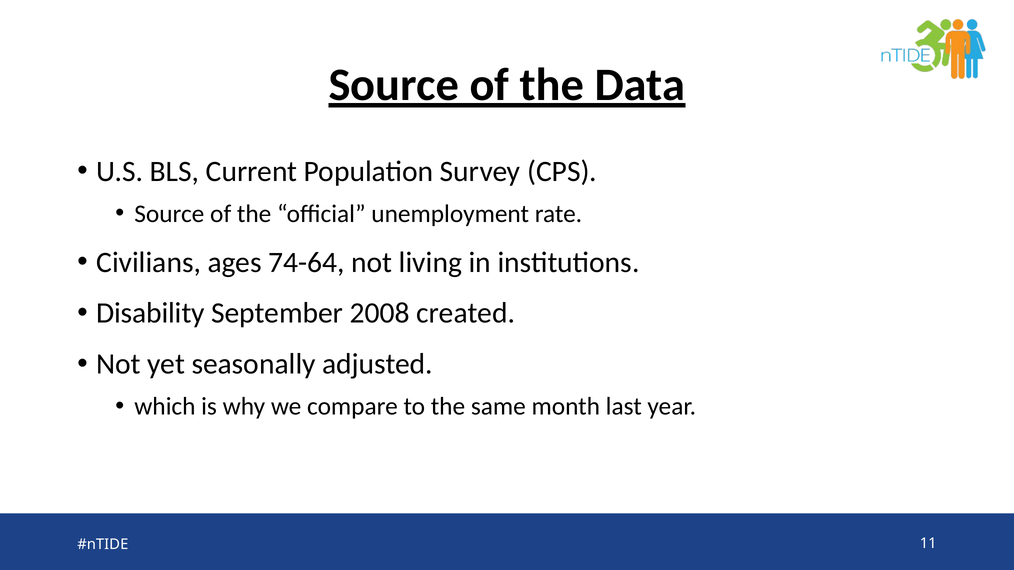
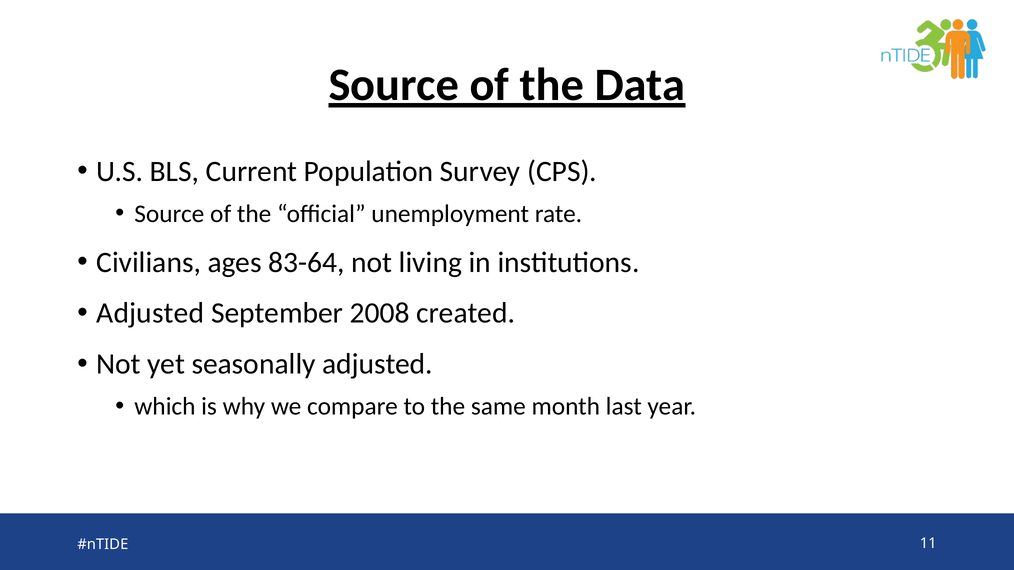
74-64: 74-64 -> 83-64 (307, 262)
Disability: Disability -> Adjusted (150, 313)
